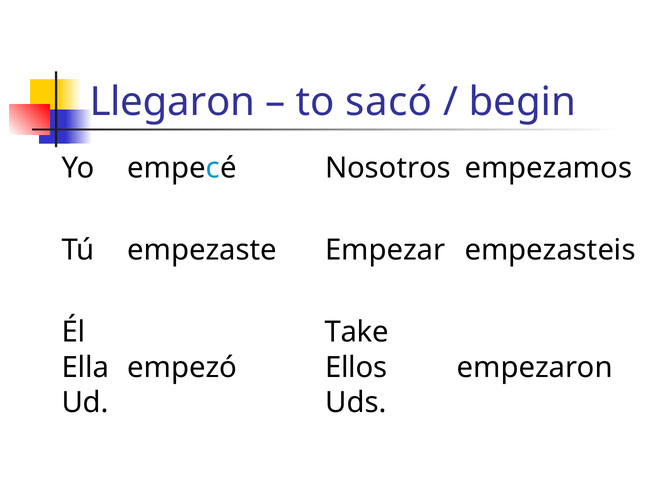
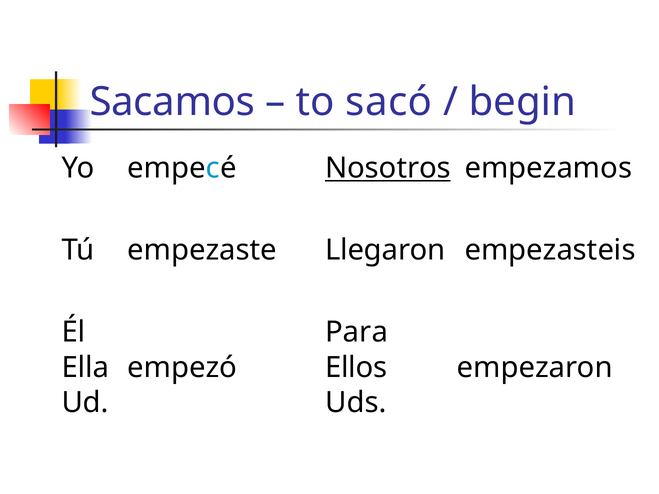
Llegaron: Llegaron -> Sacamos (172, 102)
Nosotros underline: none -> present (388, 168)
Empezar: Empezar -> Llegaron (385, 250)
Take: Take -> Para (357, 332)
